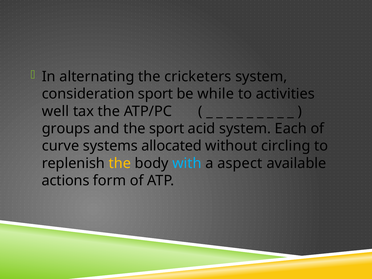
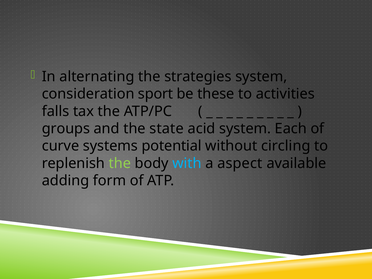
cricketers: cricketers -> strategies (198, 77)
while: while -> these (216, 94)
well: well -> falls (56, 111)
the sport: sport -> state (167, 129)
allocated: allocated -> potential (172, 146)
the colour: yellow -> light green (120, 163)
actions: actions -> adding (66, 181)
